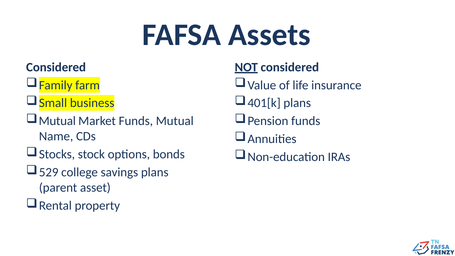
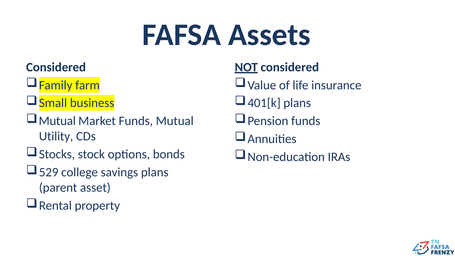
Name: Name -> Utility (56, 136)
